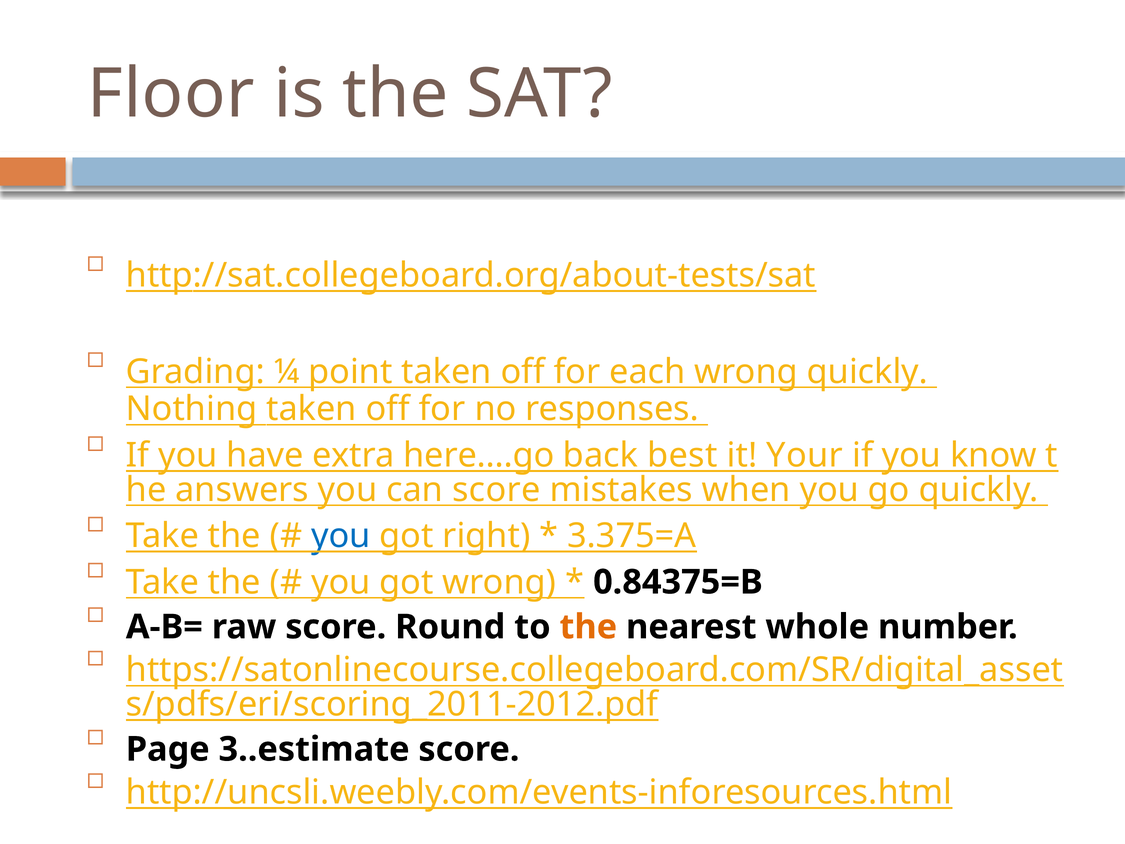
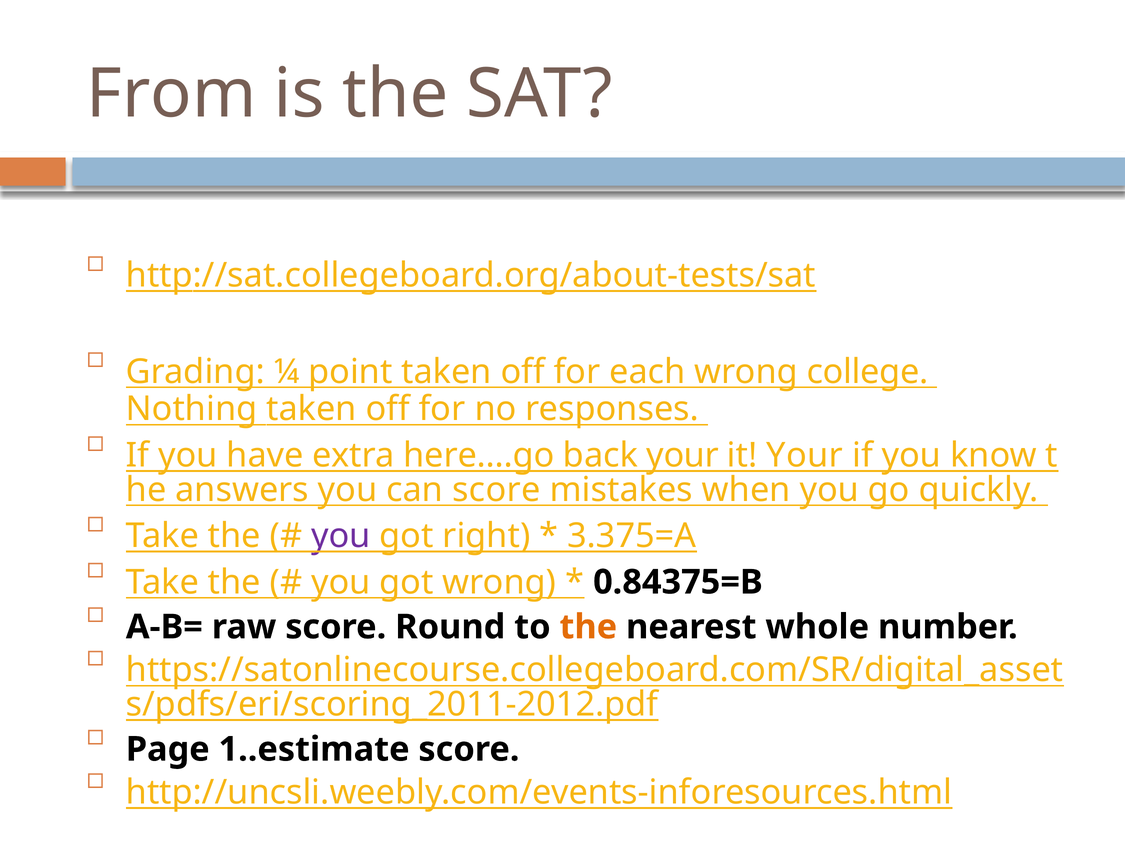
Floor: Floor -> From (171, 94)
wrong quickly: quickly -> college (868, 372)
back best: best -> your (683, 455)
you colour: blue -> purple (341, 536)
3..estimate: 3..estimate -> 1..estimate (314, 749)
